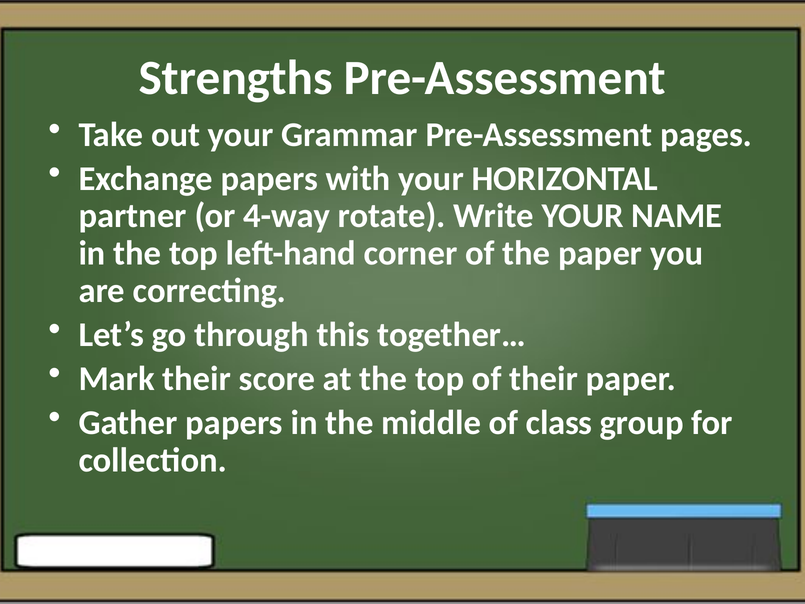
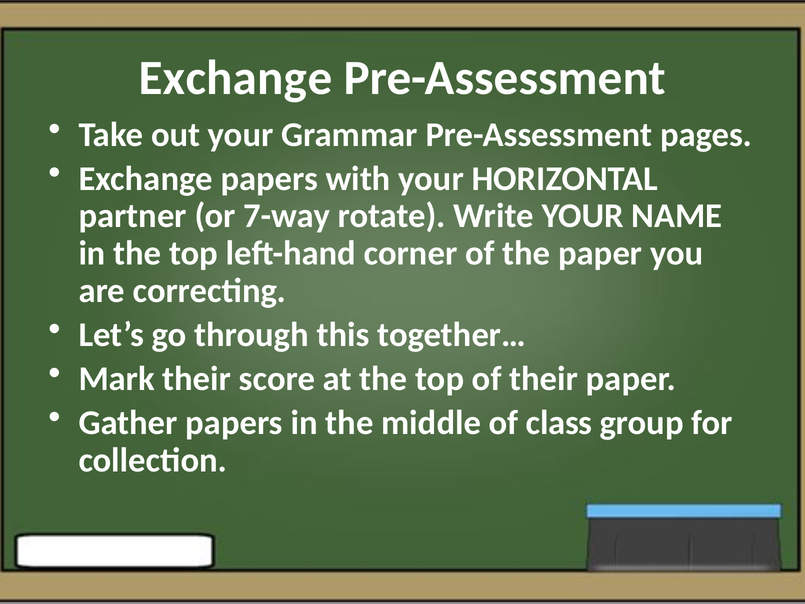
Strengths: Strengths -> Exchange (235, 78)
4-way: 4-way -> 7-way (287, 216)
